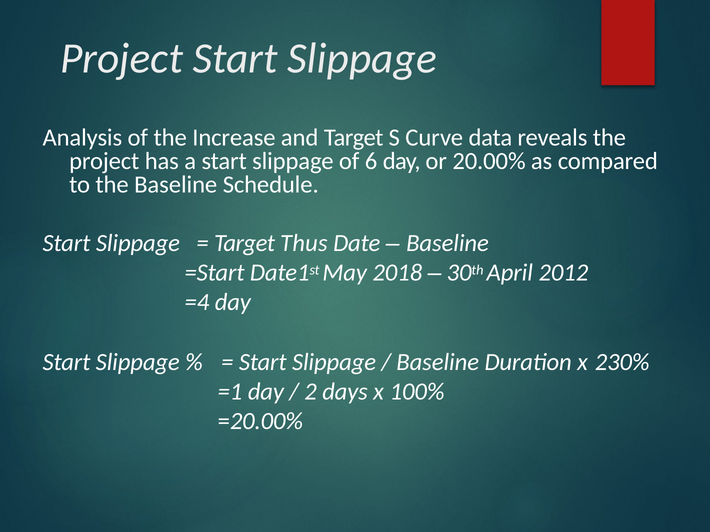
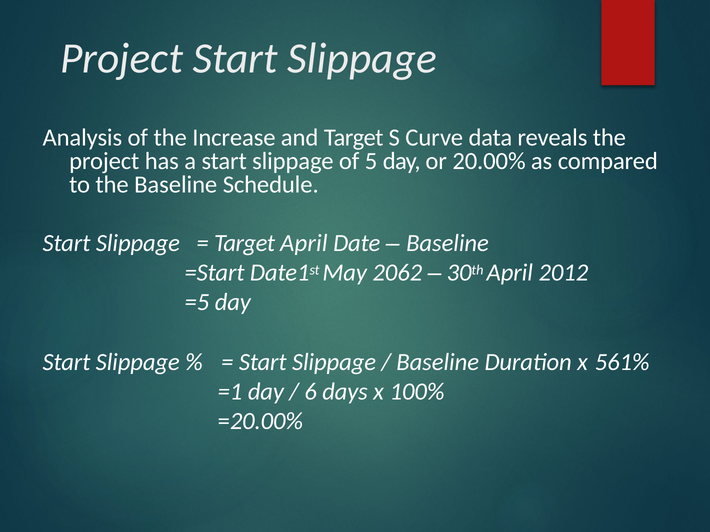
6: 6 -> 5 (371, 161)
Target Thus: Thus -> April (304, 243)
2018: 2018 -> 2062 (397, 273)
=4: =4 -> =5 (197, 303)
230%: 230% -> 561% (622, 362)
2: 2 -> 6 (310, 392)
